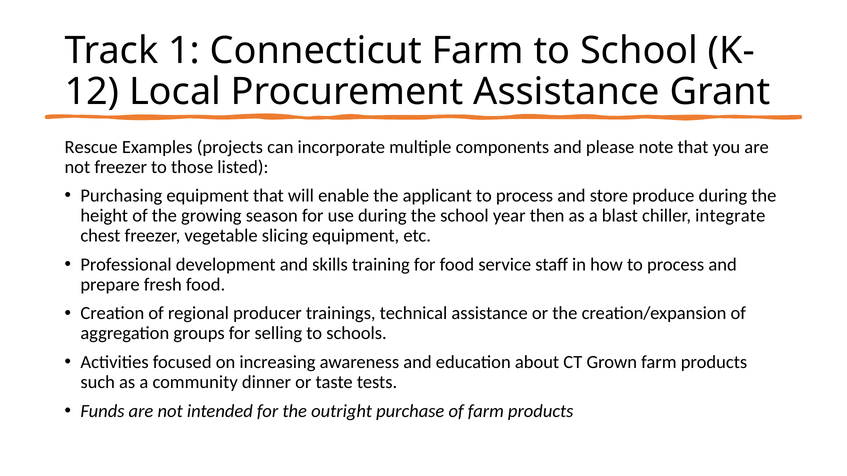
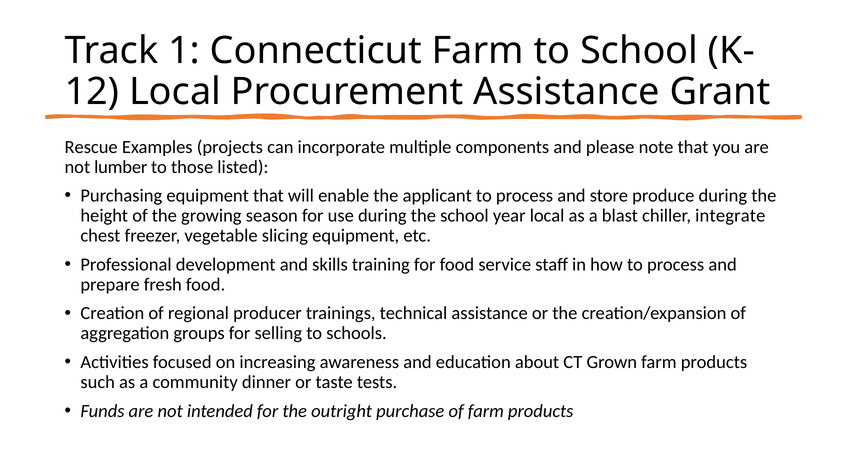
not freezer: freezer -> lumber (121, 167)
year then: then -> local (547, 216)
